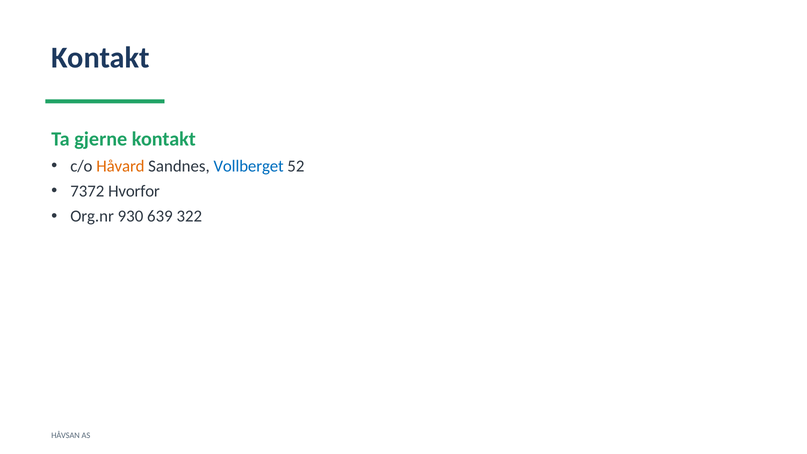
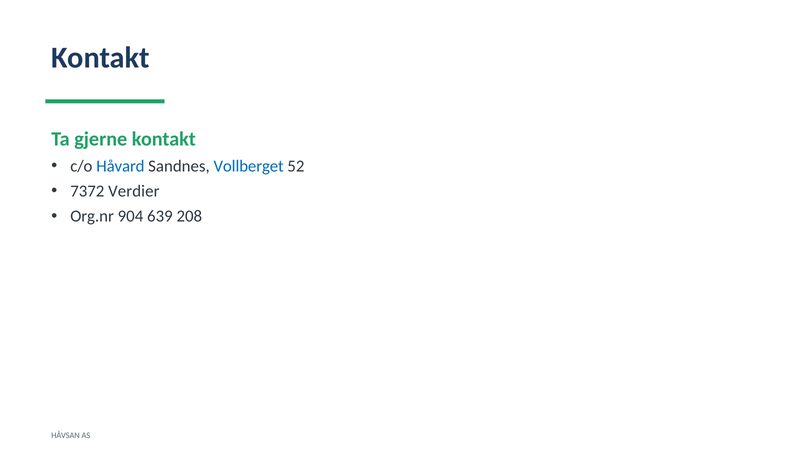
Håvard colour: orange -> blue (120, 166)
Hvorfor: Hvorfor -> Verdier (134, 191)
930: 930 -> 904 (130, 216)
322: 322 -> 208 (189, 216)
